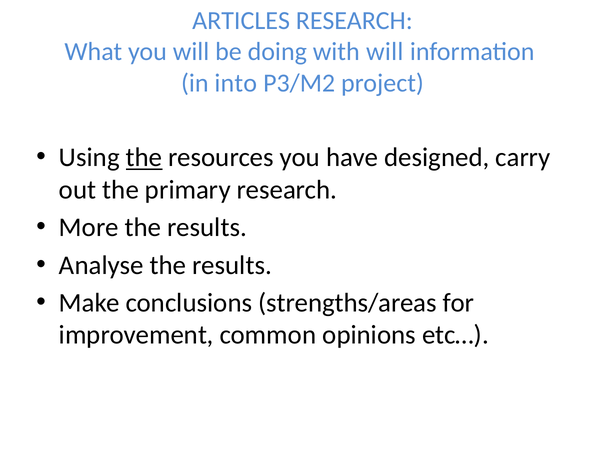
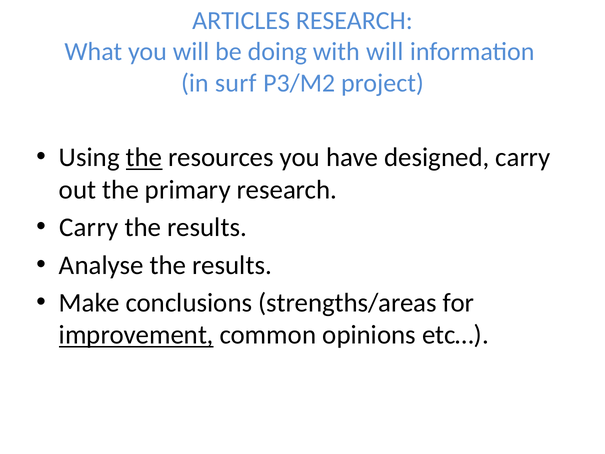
into: into -> surf (236, 83)
More: More -> Carry (89, 227)
improvement underline: none -> present (136, 335)
